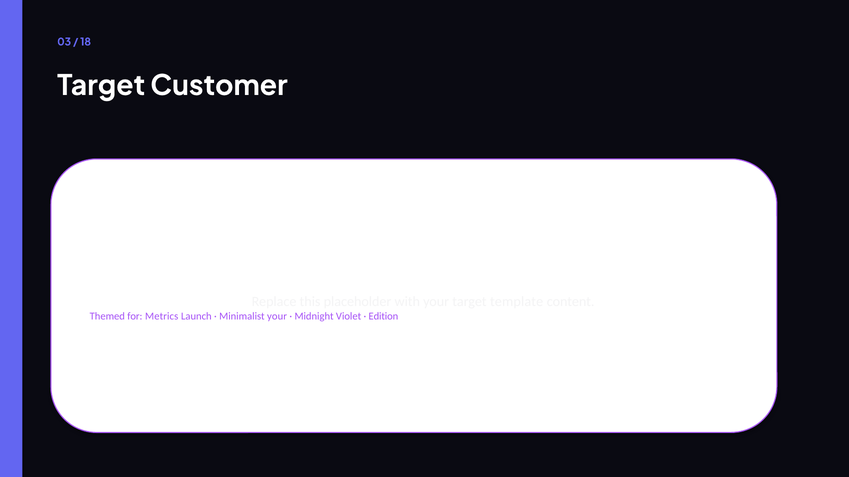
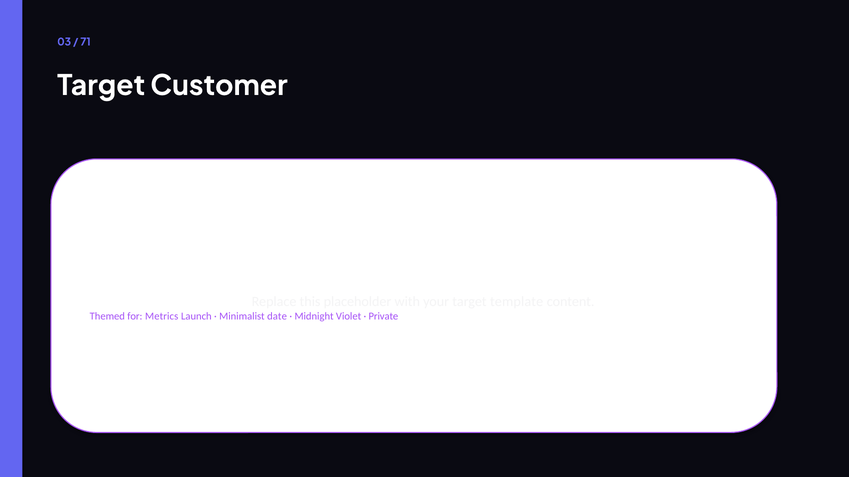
18: 18 -> 71 (85, 42)
Minimalist your: your -> date (277, 316)
Edition: Edition -> Private (383, 316)
